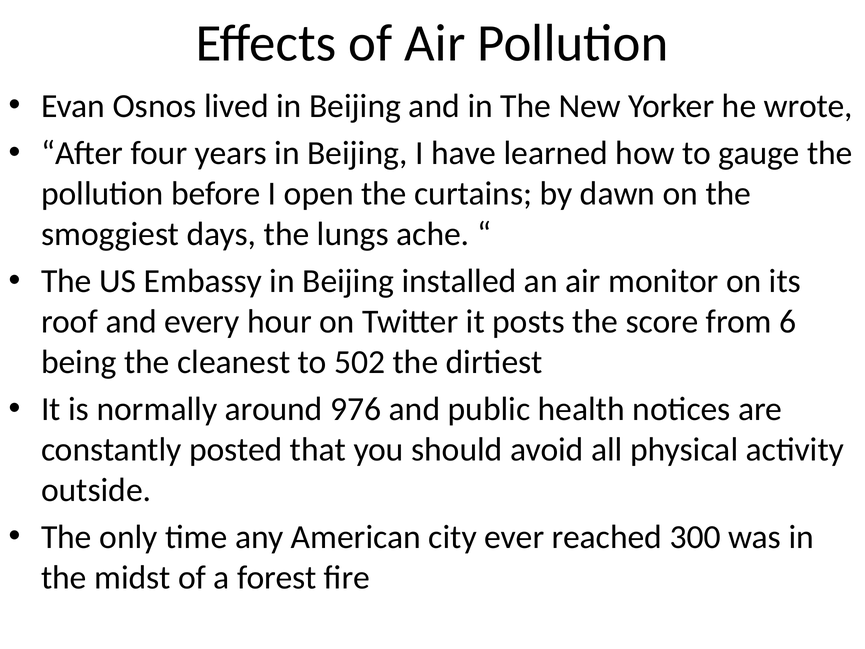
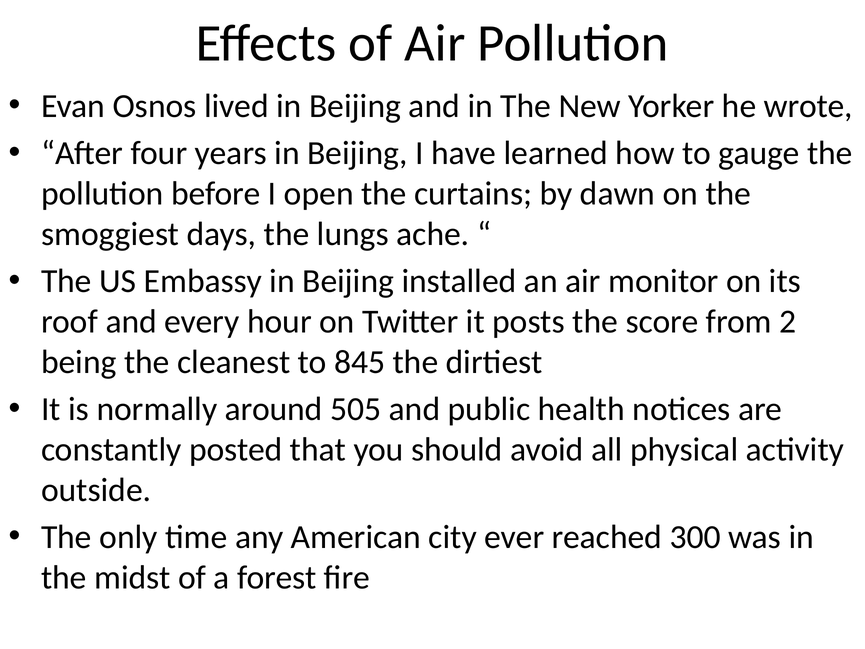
6: 6 -> 2 (788, 322)
502: 502 -> 845 (360, 362)
976: 976 -> 505 (356, 409)
